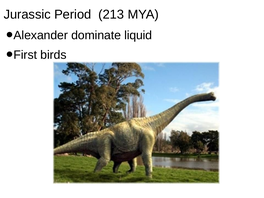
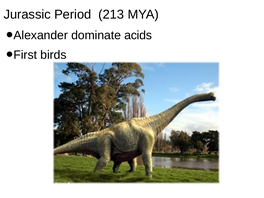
liquid: liquid -> acids (138, 35)
